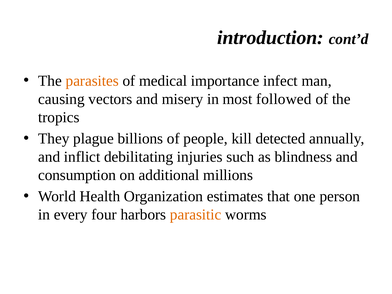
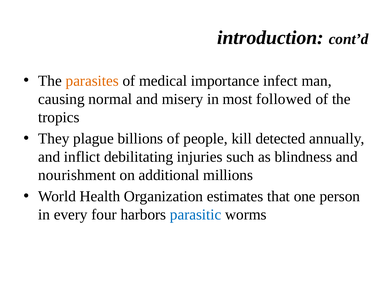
vectors: vectors -> normal (110, 99)
consumption: consumption -> nourishment (77, 175)
parasitic colour: orange -> blue (196, 215)
